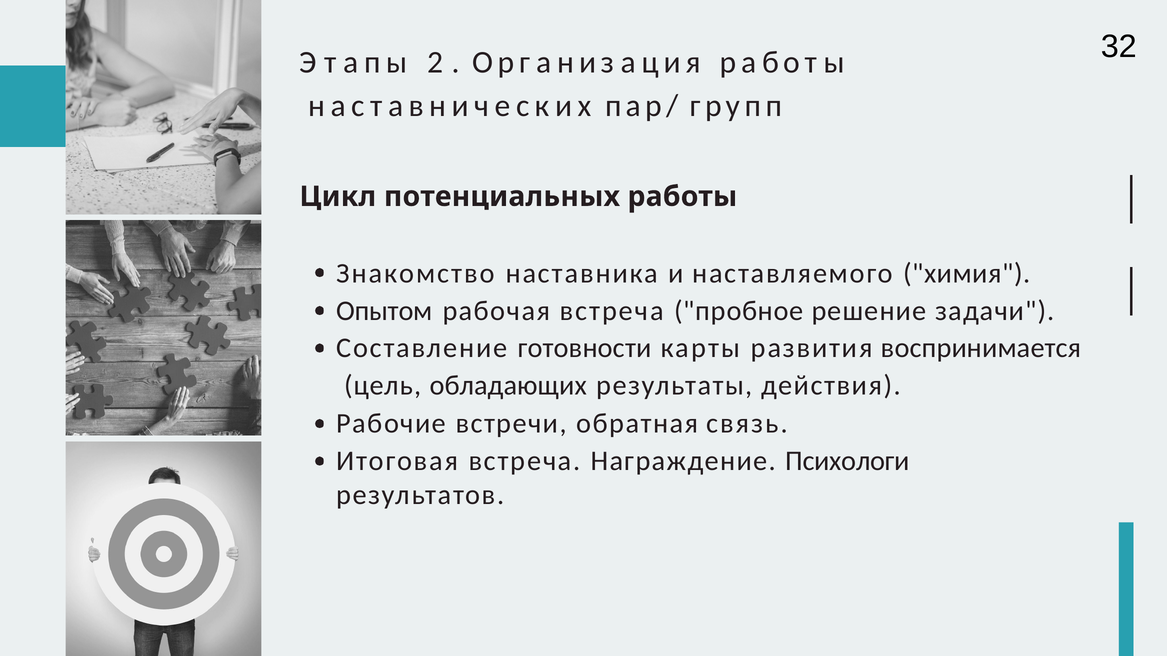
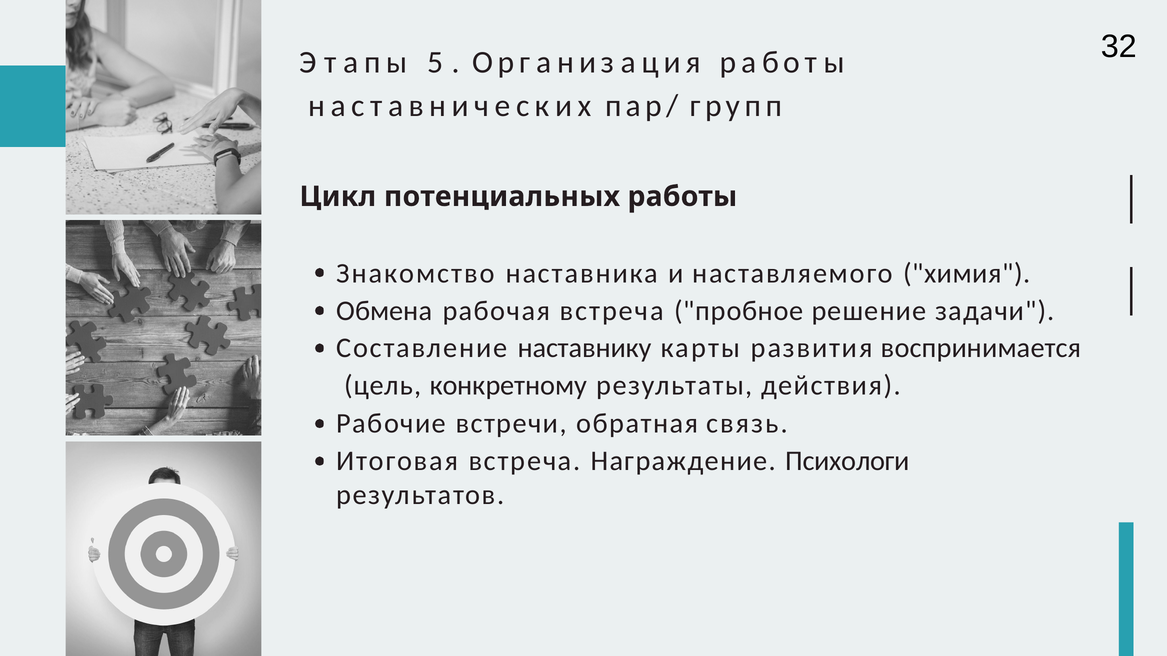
2: 2 -> 5 (435, 62)
Опытом: Опытом -> Обмена (384, 311)
готовности: готовности -> наставнику (585, 348)
обладающих: обладающих -> конкретному (508, 386)
